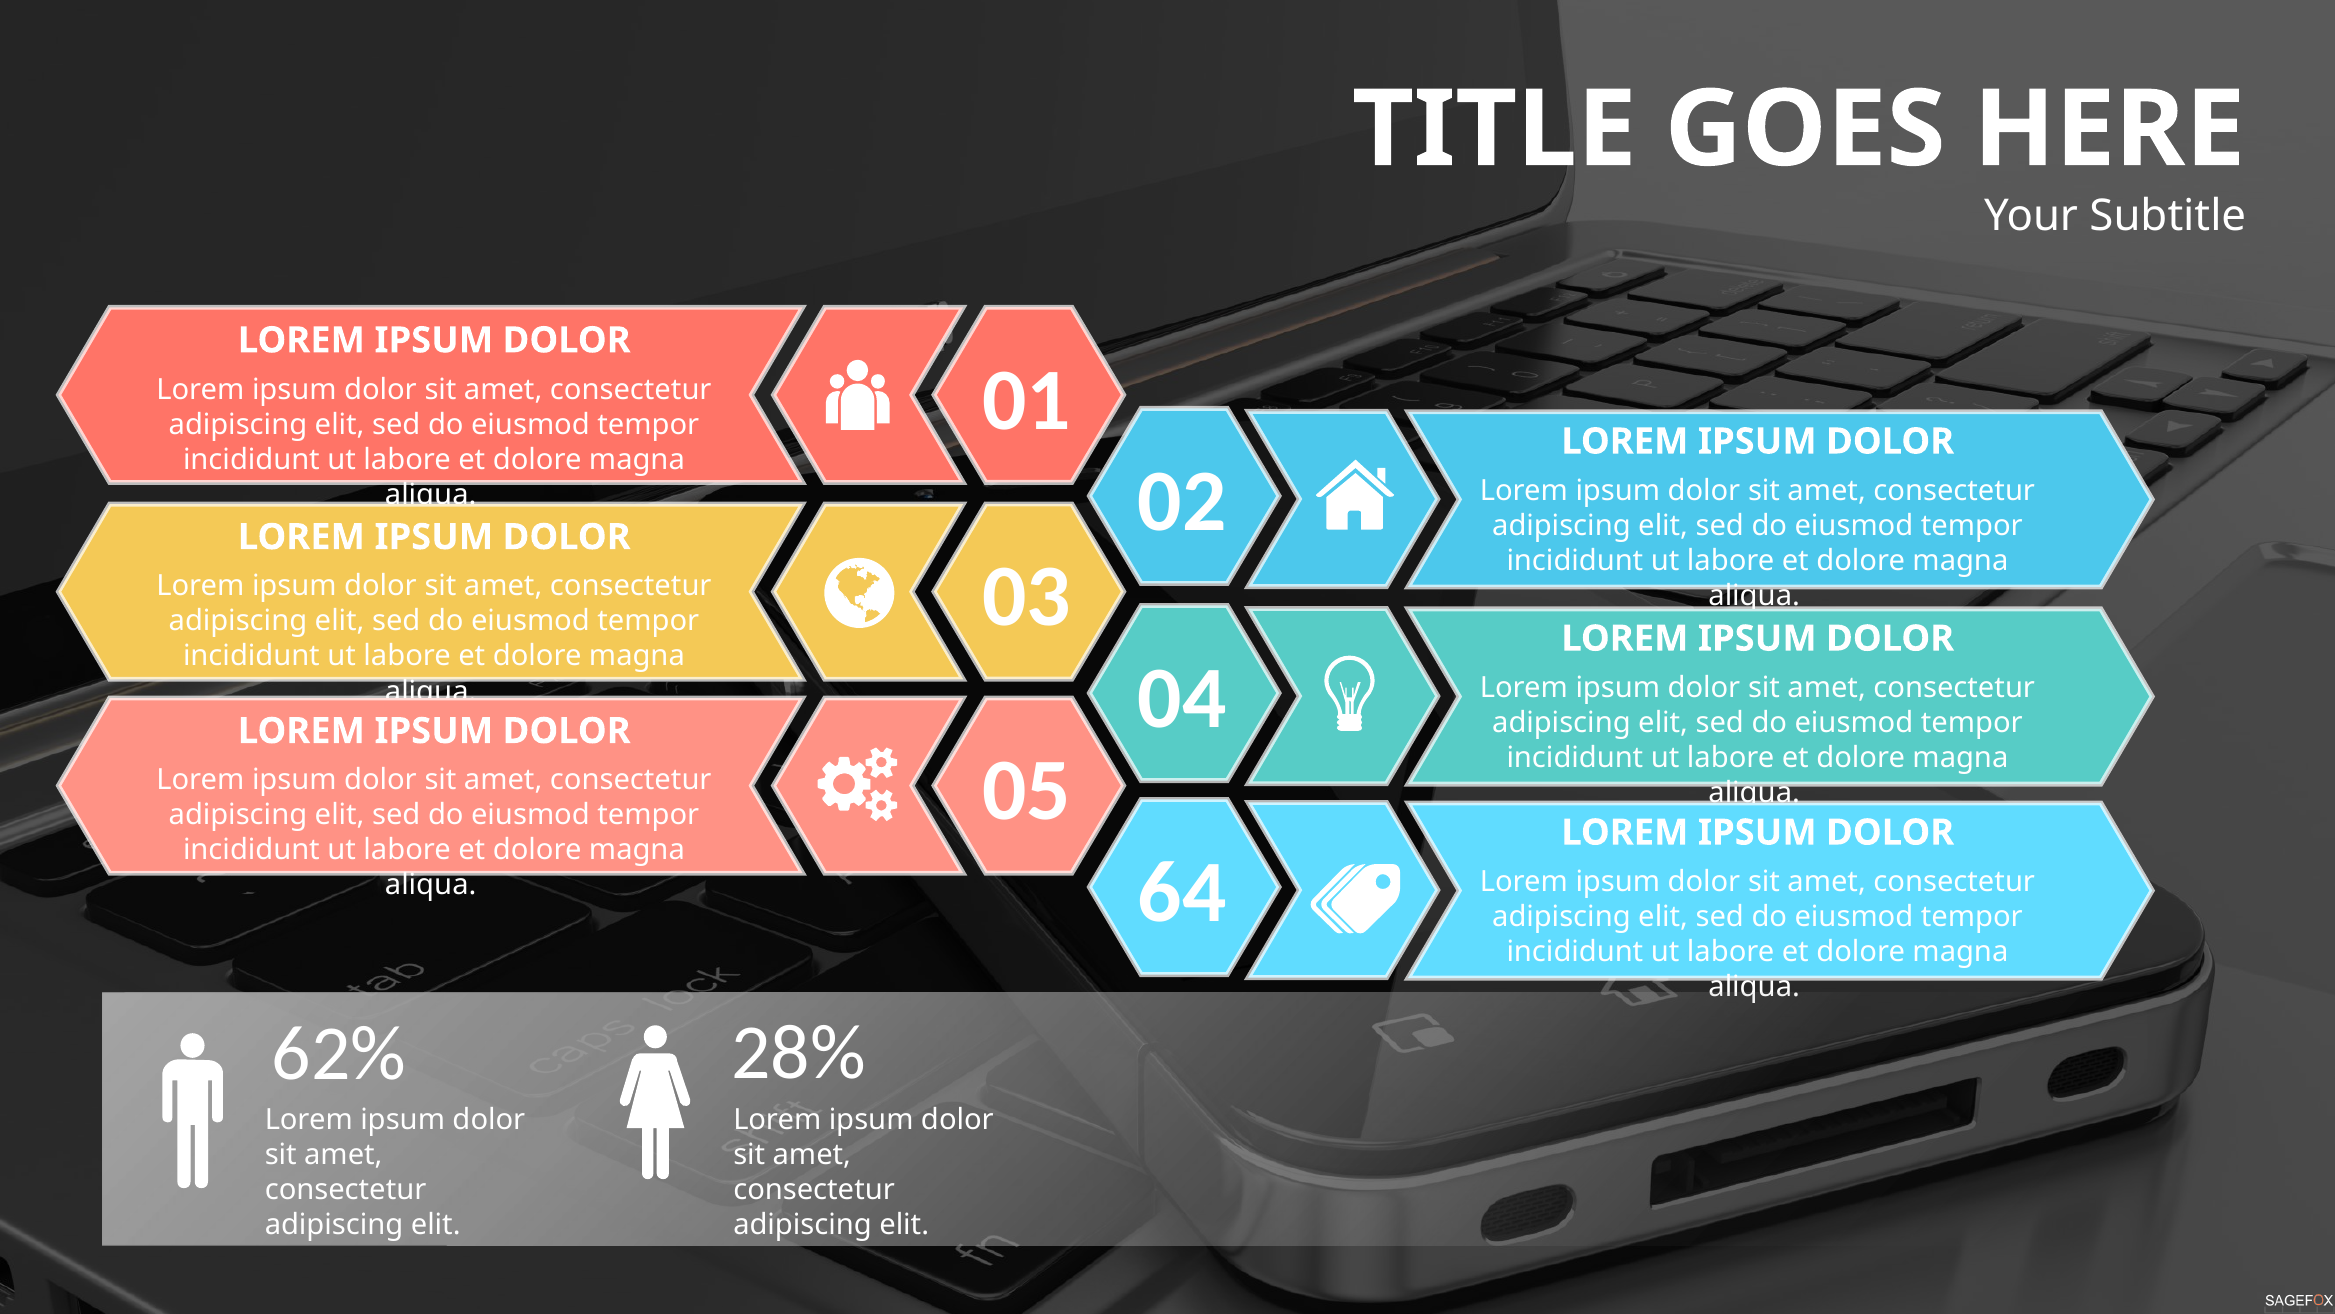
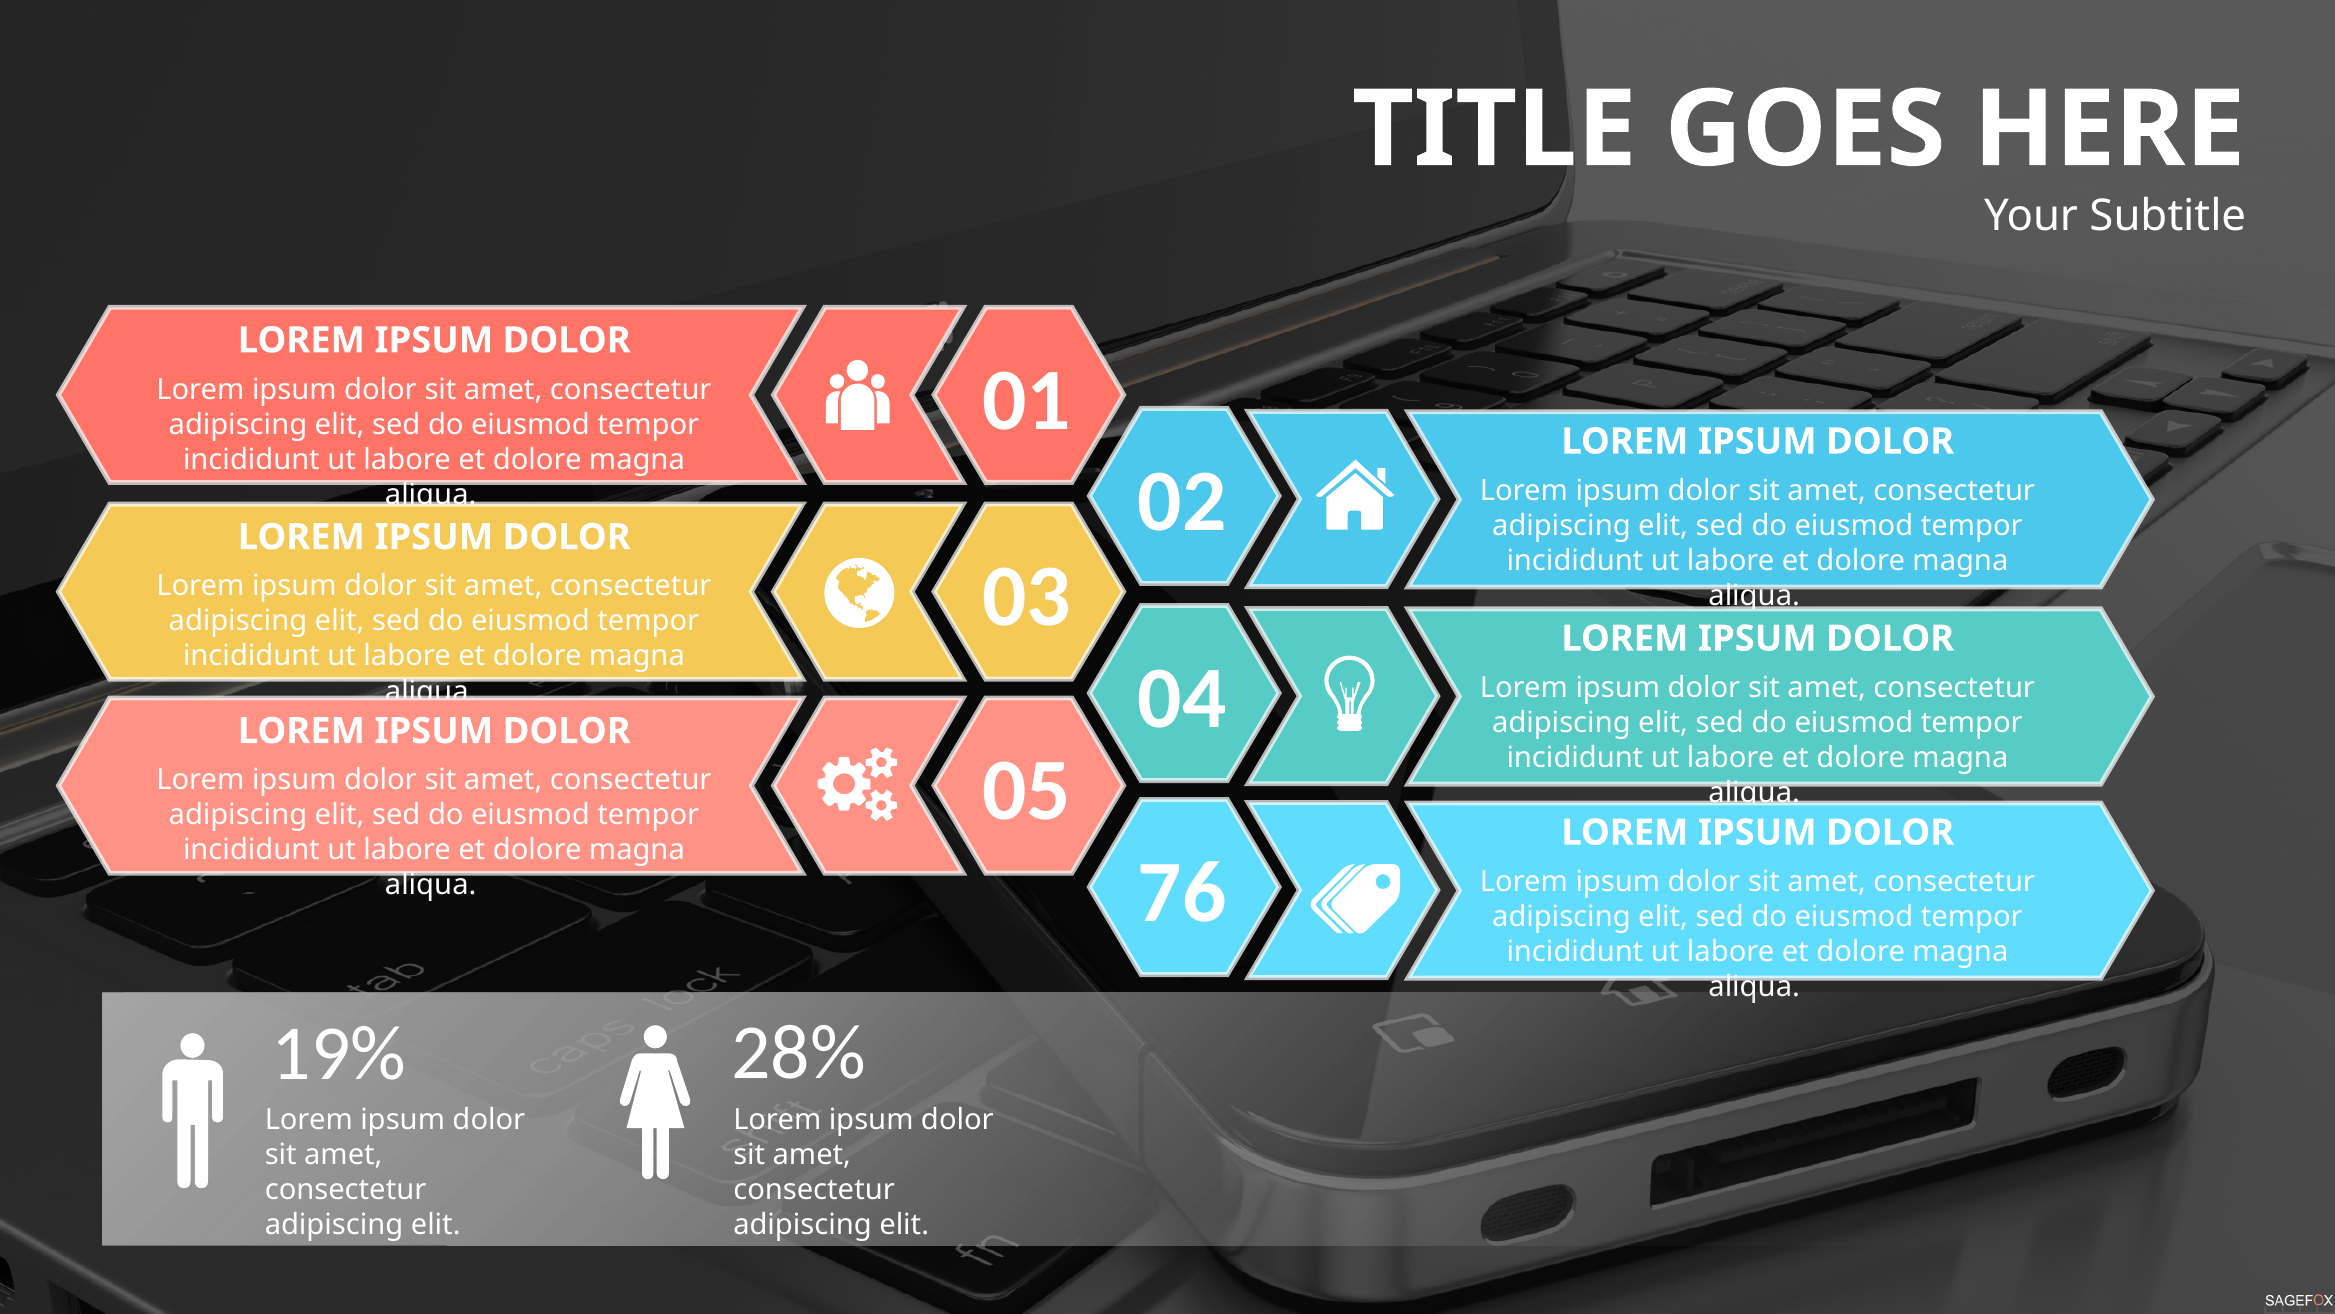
64: 64 -> 76 (1182, 892)
62%: 62% -> 19% (339, 1054)
